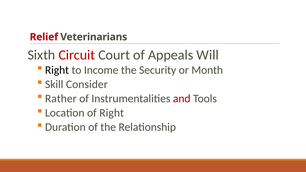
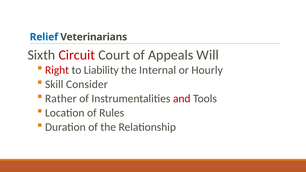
Relief colour: red -> blue (44, 37)
Right colour: black -> red (57, 70)
Income: Income -> Liability (101, 70)
Security: Security -> Internal (158, 70)
Month: Month -> Hourly (207, 70)
of Right: Right -> Rules (112, 113)
